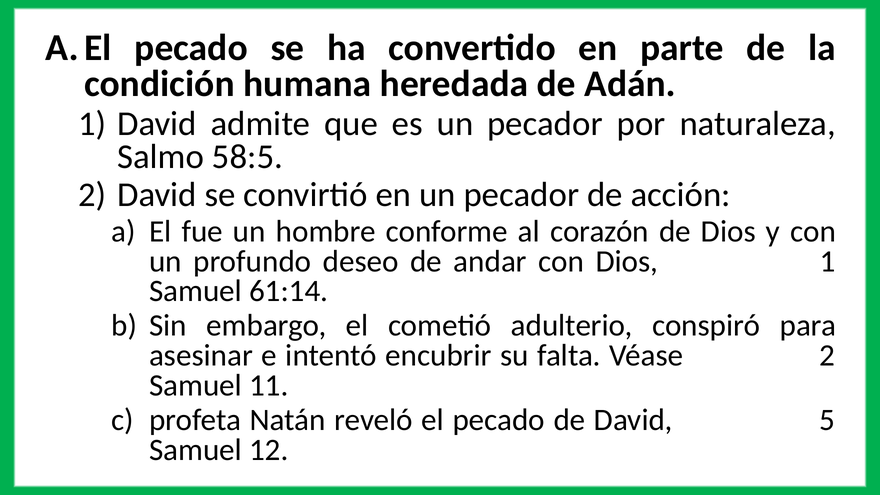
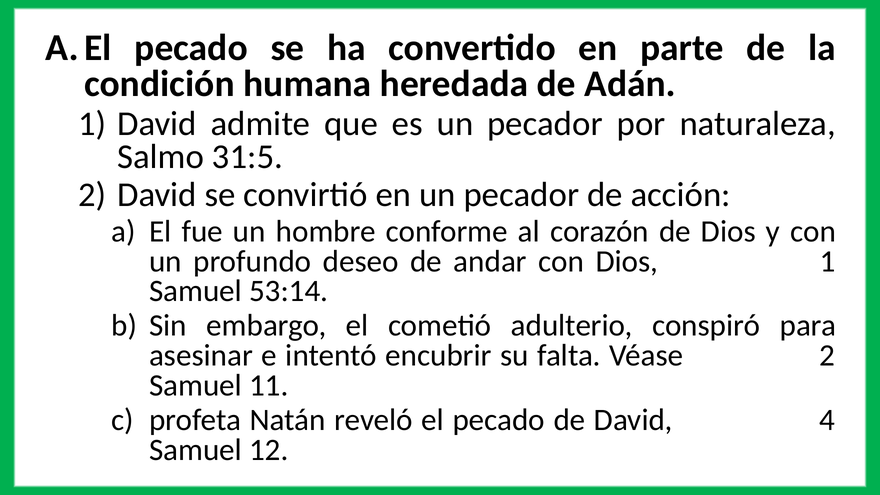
58:5: 58:5 -> 31:5 (247, 157)
61:14: 61:14 -> 53:14 (289, 291)
5: 5 -> 4 (827, 420)
